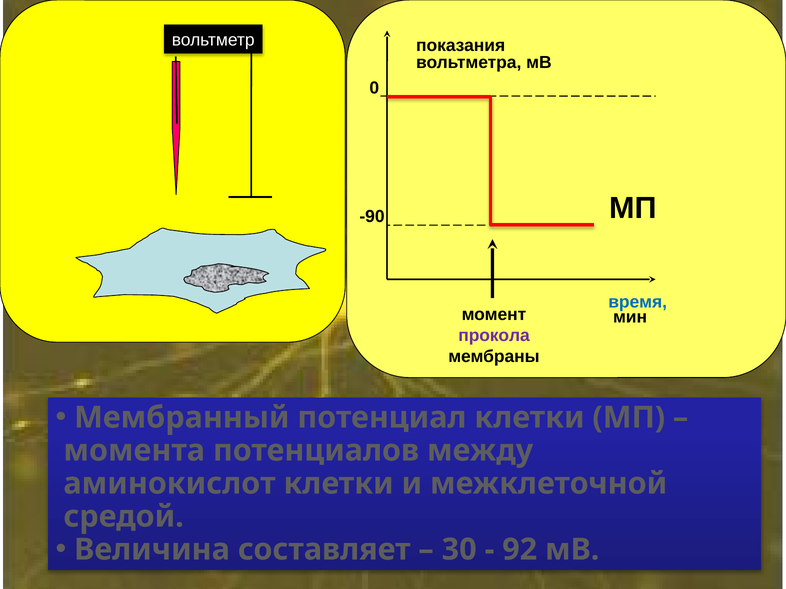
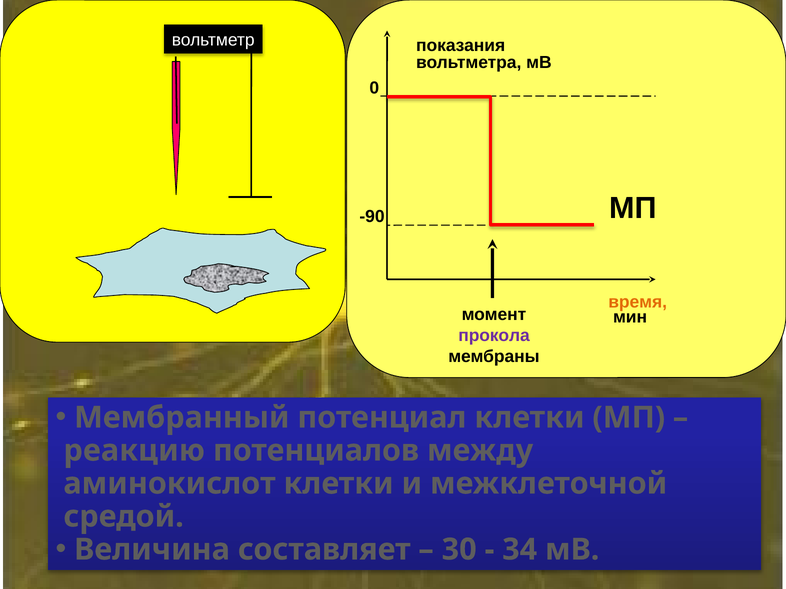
время colour: blue -> orange (638, 302)
момента: момента -> реакцию (134, 451)
92: 92 -> 34 (520, 550)
